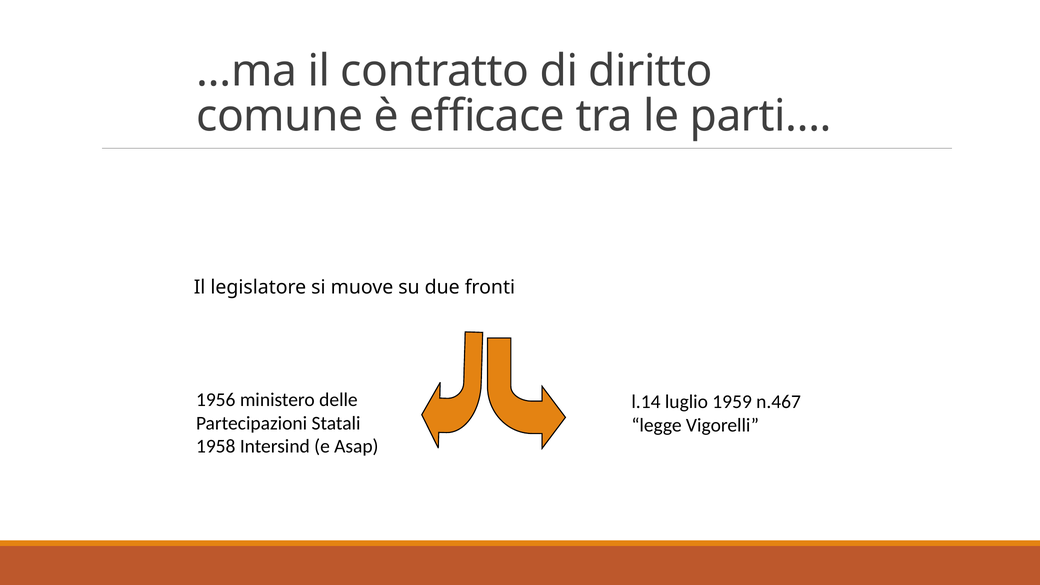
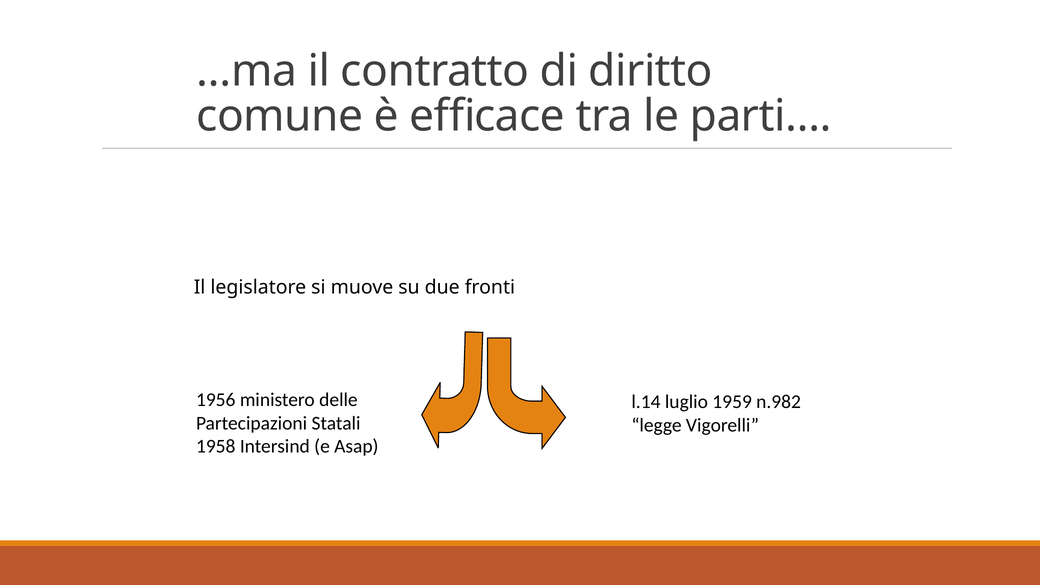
n.467: n.467 -> n.982 (779, 402)
